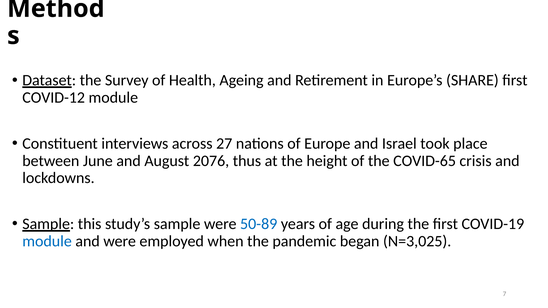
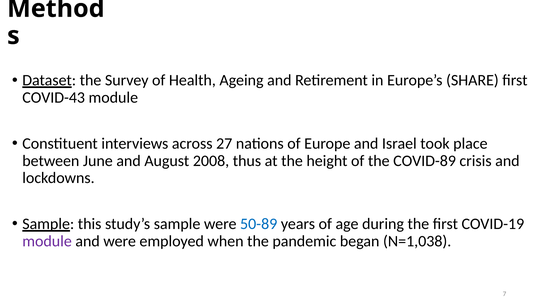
COVID-12: COVID-12 -> COVID-43 (54, 98)
2076: 2076 -> 2008 (211, 161)
COVID-65: COVID-65 -> COVID-89 (425, 161)
module colour: blue -> purple (47, 241)
N=3,025: N=3,025 -> N=1,038 (417, 241)
